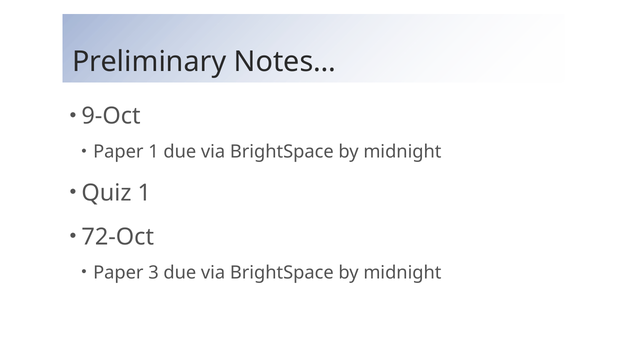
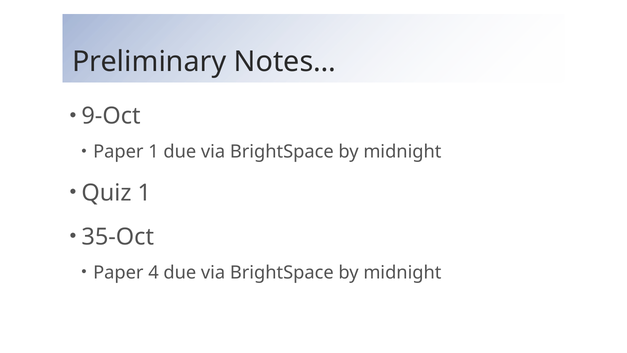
72-Oct: 72-Oct -> 35-Oct (118, 237)
3: 3 -> 4 (153, 272)
